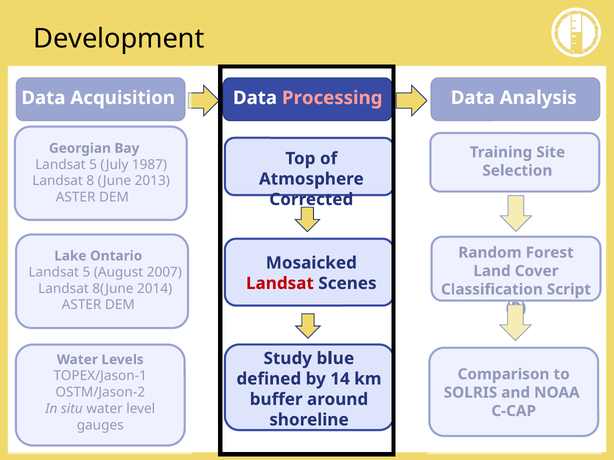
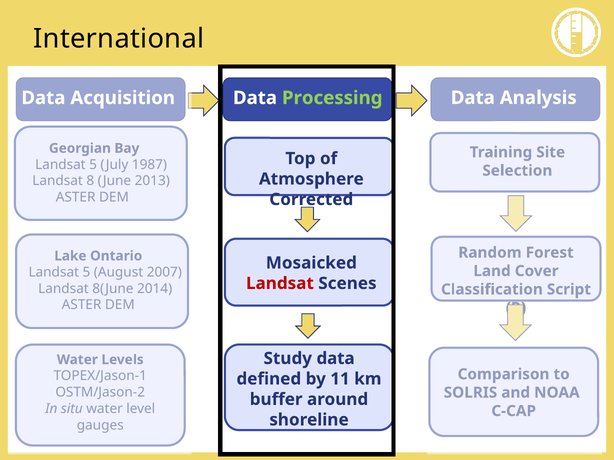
Development: Development -> International (119, 39)
Processing colour: pink -> light green (332, 98)
Study blue: blue -> data (336, 359)
14: 14 -> 11 (340, 379)
